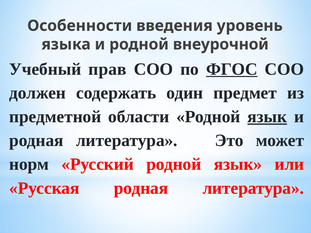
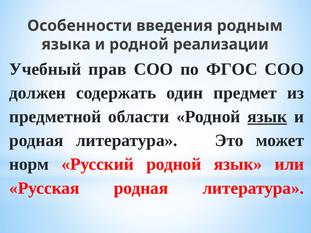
уровень: уровень -> родным (250, 26)
внеурочной: внеурочной -> реализации (221, 44)
ФГОС underline: present -> none (232, 69)
